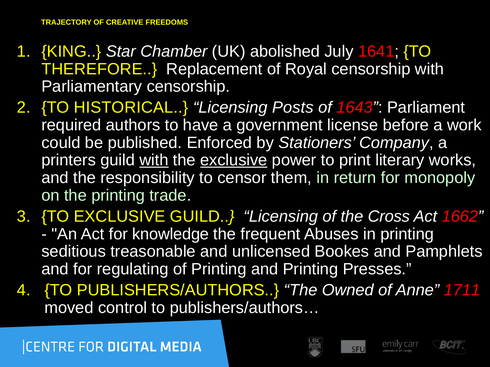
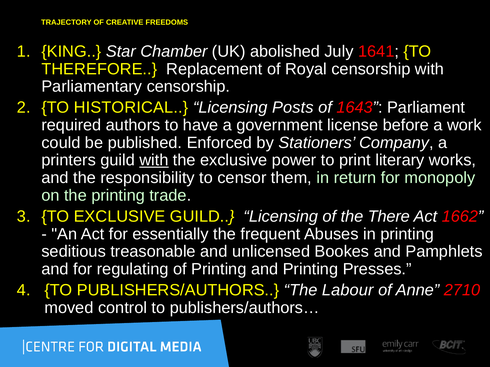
exclusive underline: present -> none (234, 160)
Cross: Cross -> There (389, 217)
knowledge: knowledge -> essentially (171, 234)
Owned: Owned -> Labour (348, 290)
1711: 1711 -> 2710 (462, 290)
